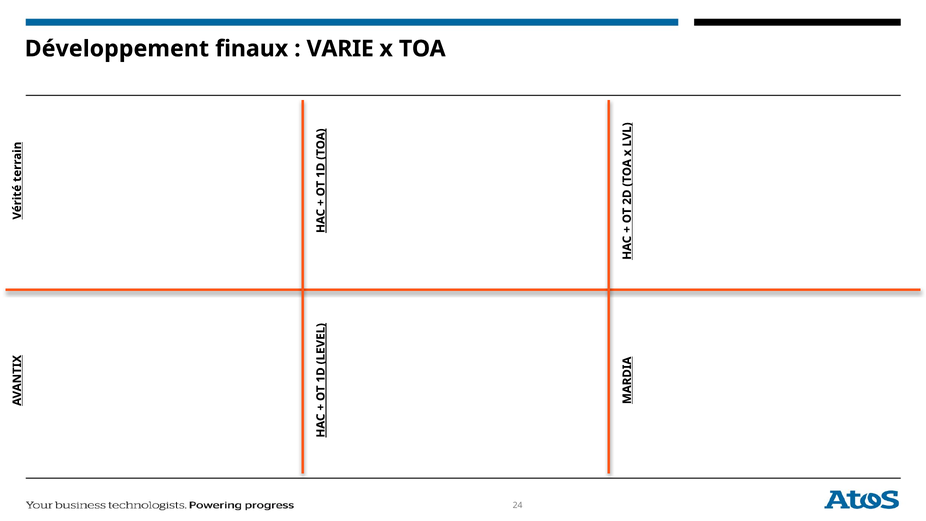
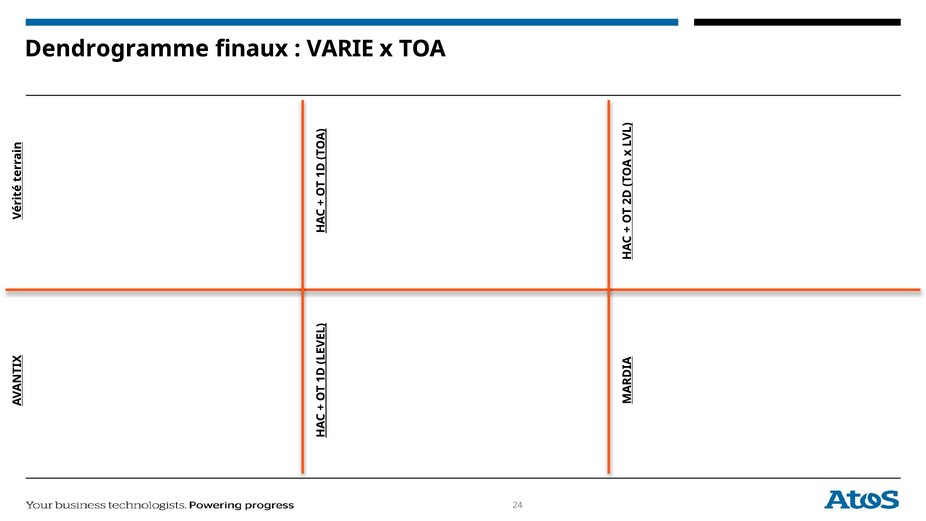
Développement: Développement -> Dendrogramme (117, 49)
